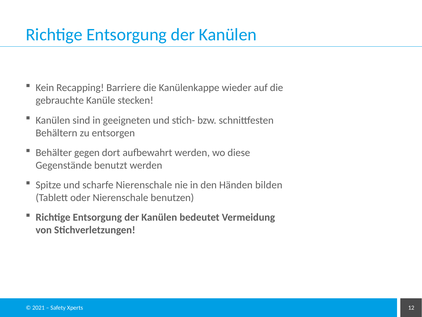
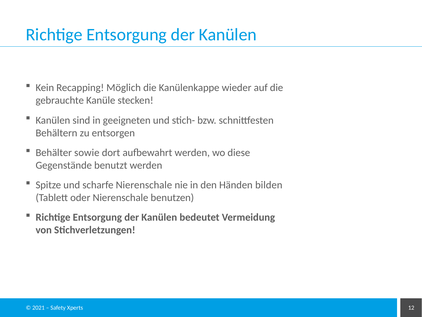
Barriere: Barriere -> Möglich (124, 88)
gegen: gegen -> sowie (87, 152)
